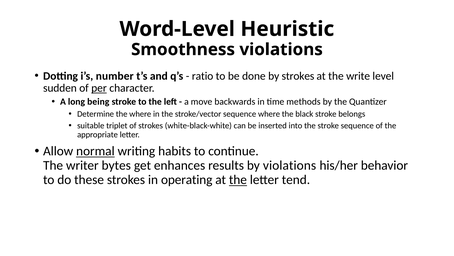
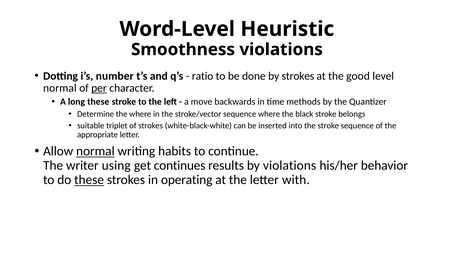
write: write -> good (358, 76)
sudden: sudden -> normal (60, 88)
long being: being -> these (98, 102)
bytes: bytes -> using (116, 165)
enhances: enhances -> continues (180, 165)
these underline: none -> present (89, 179)
the underline: present -> none (238, 179)
tend: tend -> with (296, 179)
